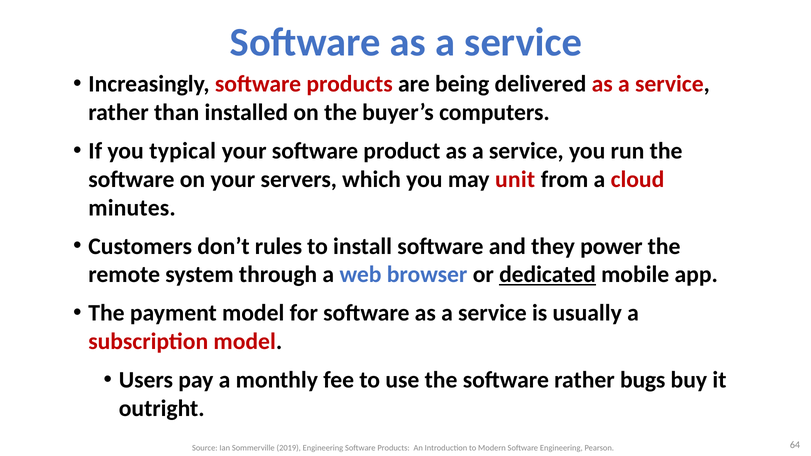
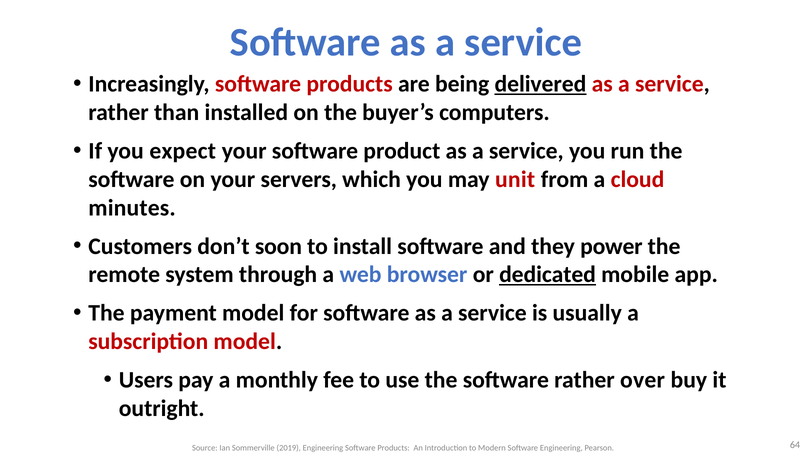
delivered underline: none -> present (540, 84)
typical: typical -> expect (183, 151)
rules: rules -> soon (278, 246)
bugs: bugs -> over (643, 380)
